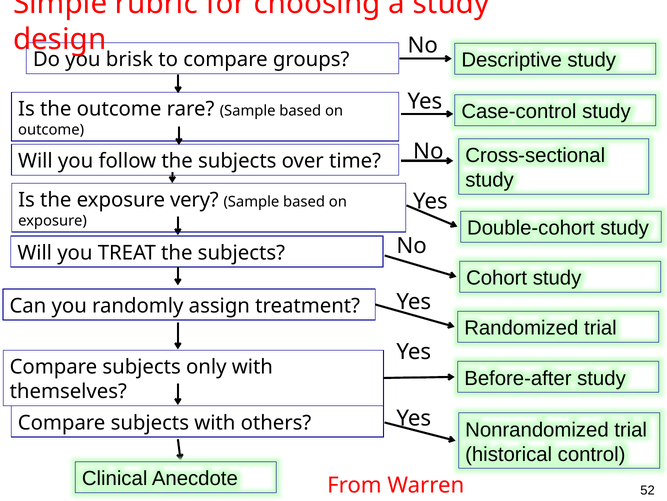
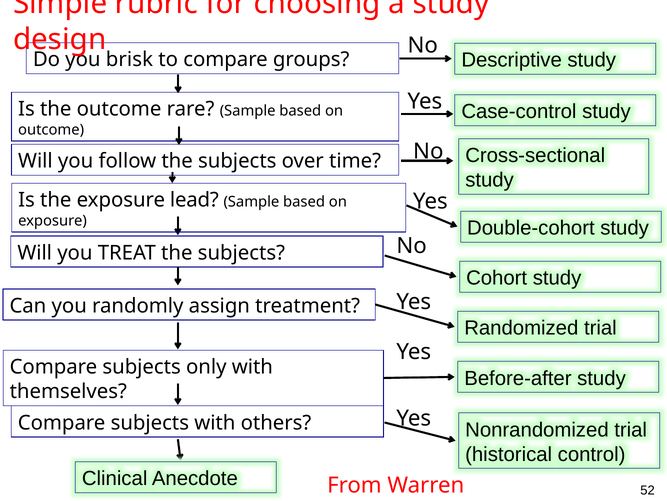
very: very -> lead (194, 200)
